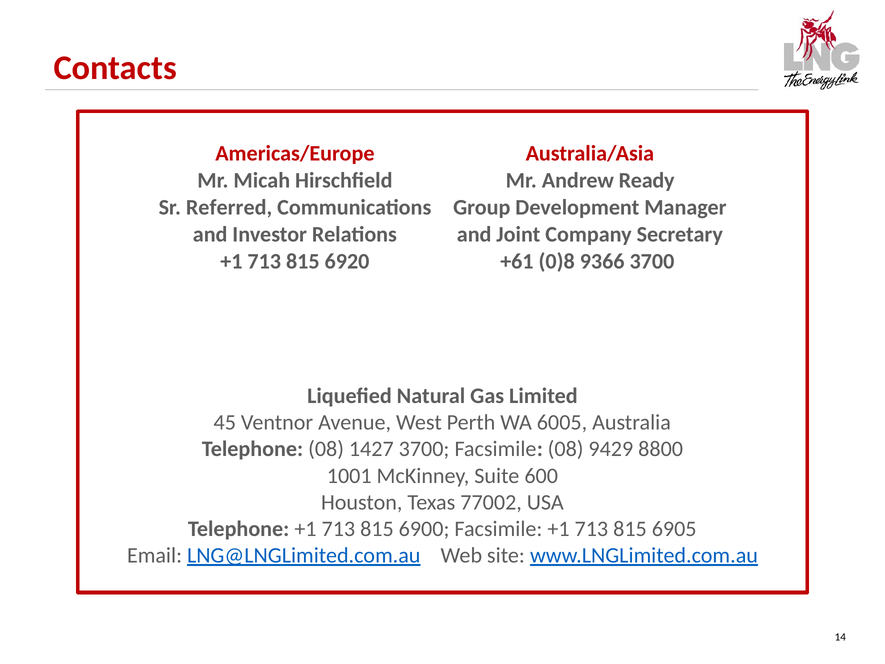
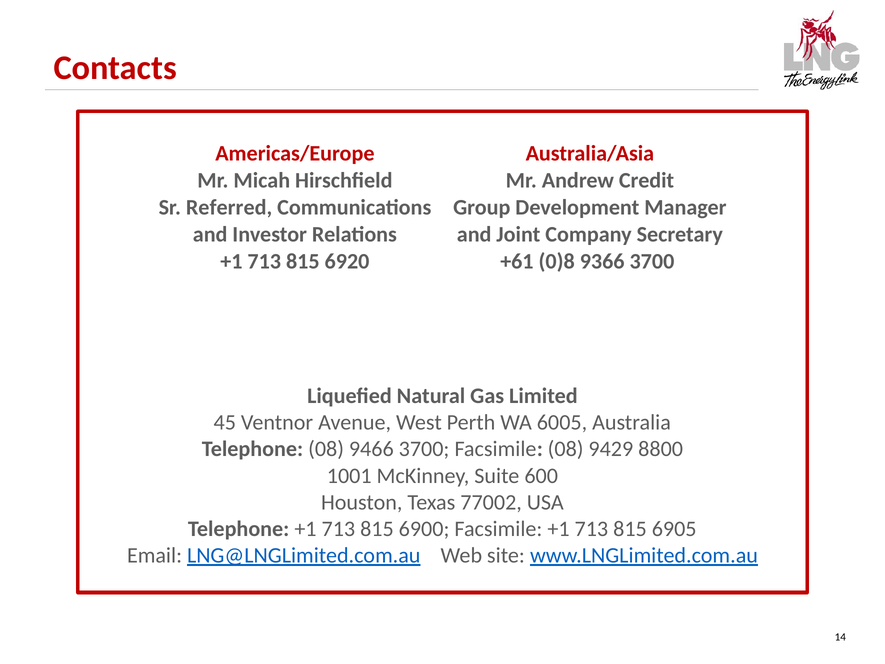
Ready: Ready -> Credit (647, 180)
1427: 1427 -> 9466 (371, 449)
